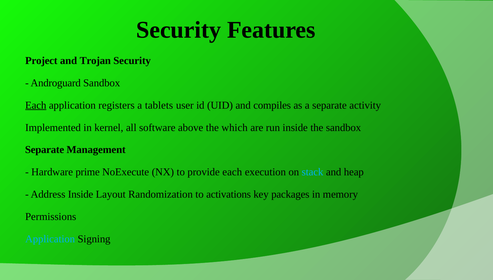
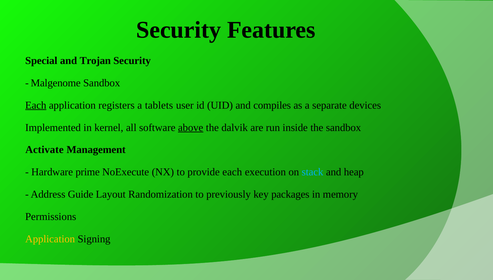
Project: Project -> Special (41, 61)
Androguard: Androguard -> Malgenome (56, 83)
activity: activity -> devices (365, 105)
above underline: none -> present (191, 127)
which: which -> dalvik (235, 127)
Separate: Separate -> Activate (44, 150)
Address Inside: Inside -> Guide (81, 194)
activations: activations -> previously (229, 194)
Application colour: light blue -> yellow (50, 239)
